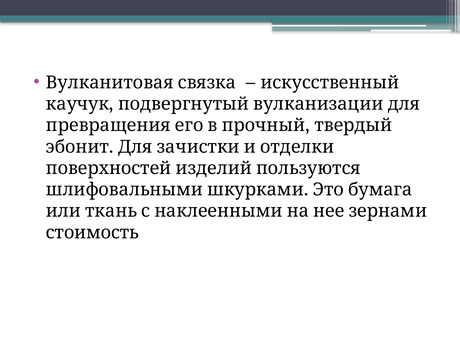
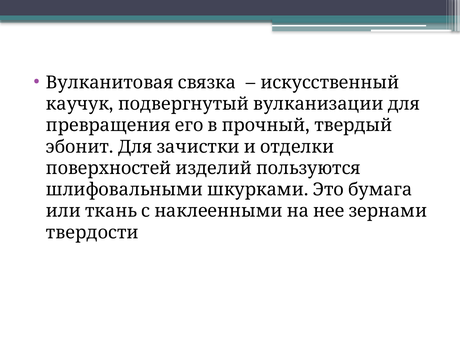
стоимость: стоимость -> твердости (92, 232)
